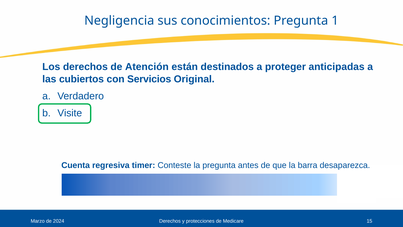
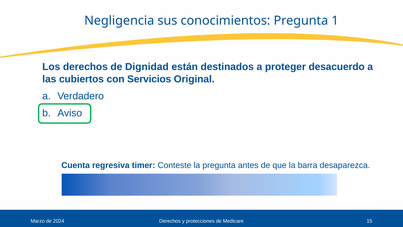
Atención: Atención -> Dignidad (147, 67)
anticipadas: anticipadas -> desacuerdo (337, 67)
Visite: Visite -> Aviso (70, 113)
